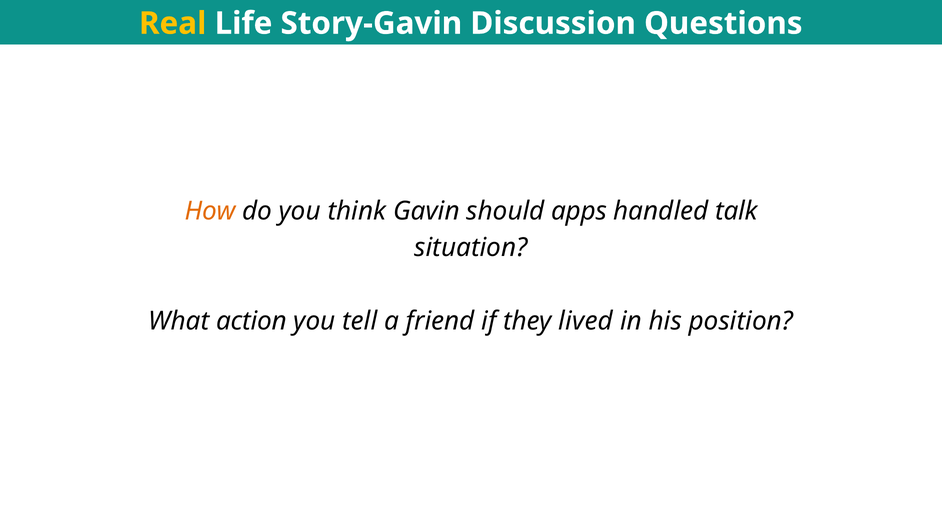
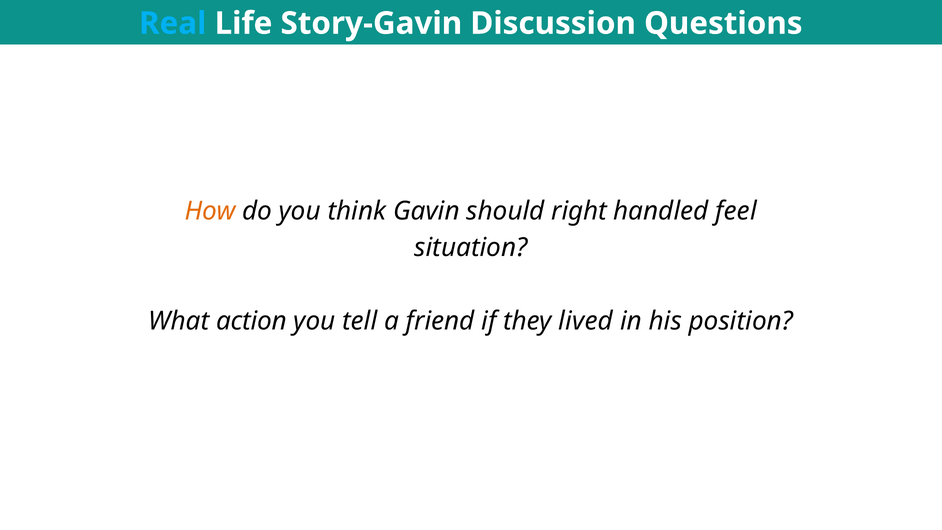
Real colour: yellow -> light blue (173, 23)
apps: apps -> right (579, 211)
talk: talk -> feel (736, 211)
